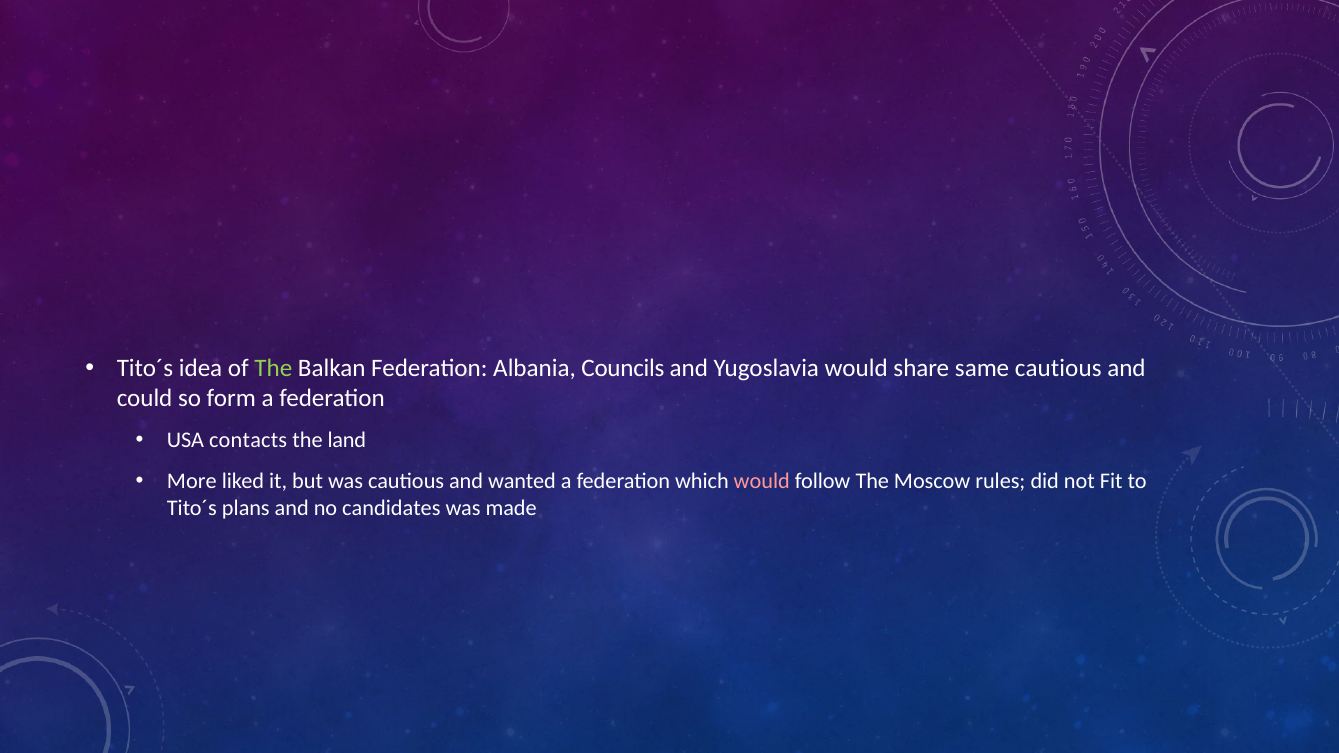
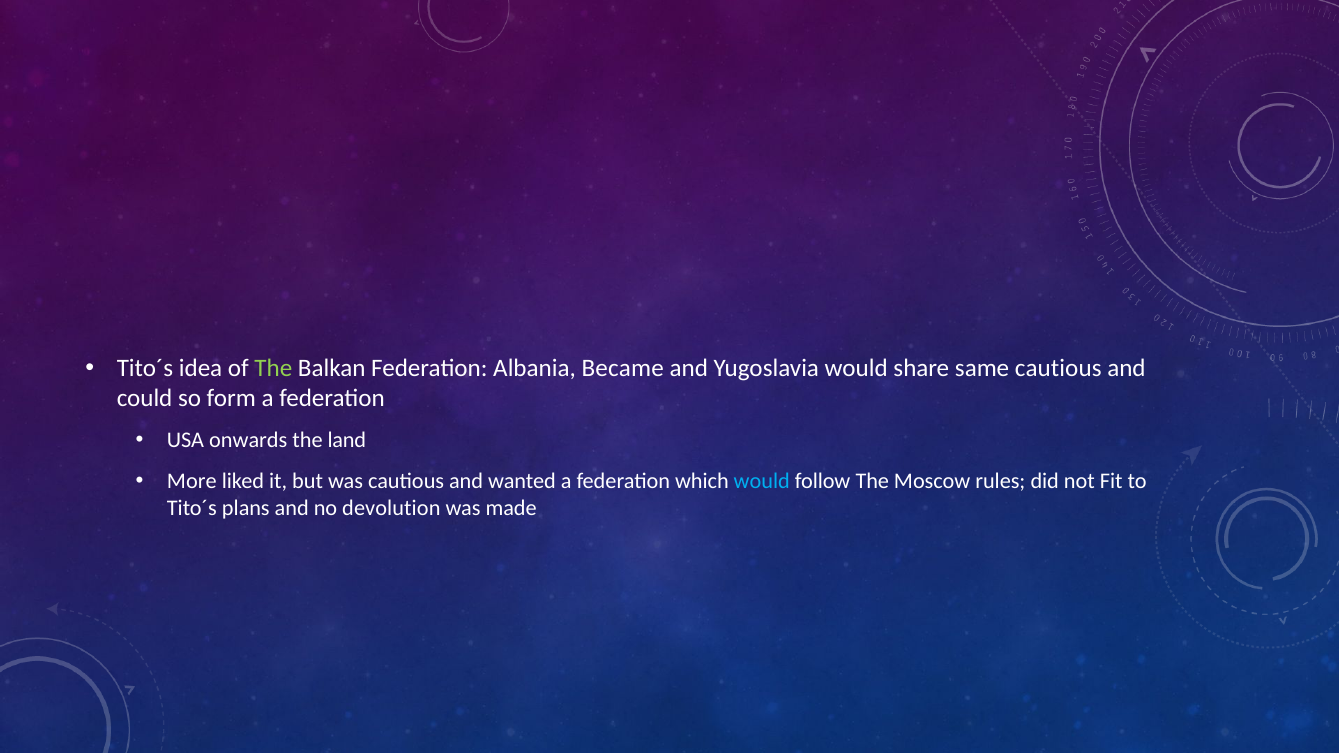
Councils: Councils -> Became (623, 368)
contacts: contacts -> onwards (248, 441)
would colour: pink -> light blue (762, 481)
candidates: candidates -> devolution (391, 508)
